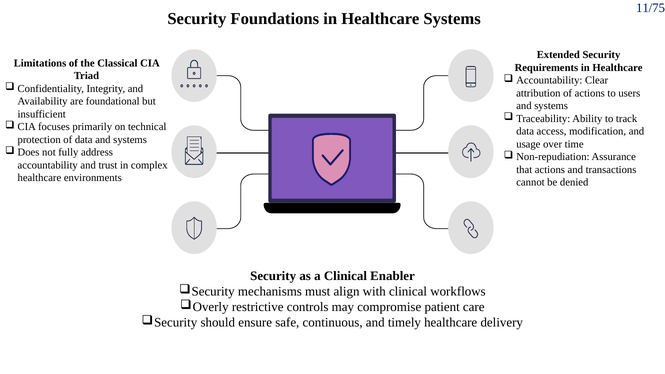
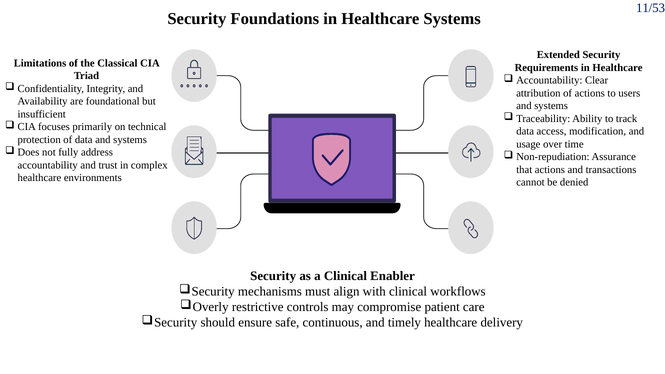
11/75: 11/75 -> 11/53 (651, 8)
